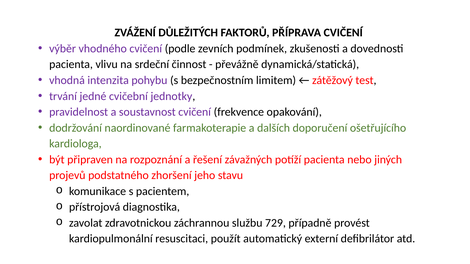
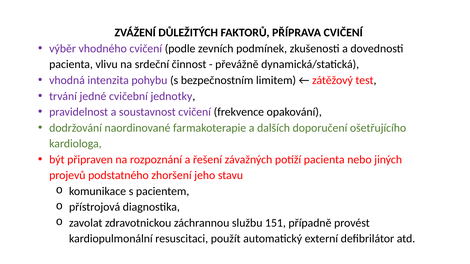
729: 729 -> 151 (275, 223)
